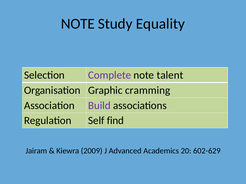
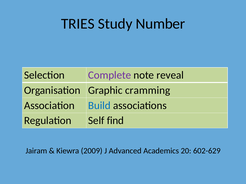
NOTE: NOTE -> TRIES (78, 24)
Equality: Equality -> Number (160, 24)
talent: talent -> reveal (170, 75)
Build colour: purple -> blue (99, 106)
